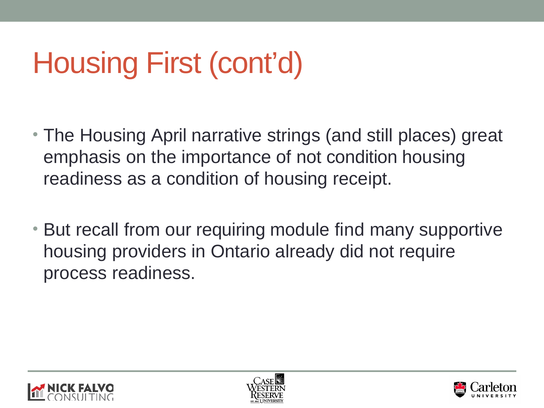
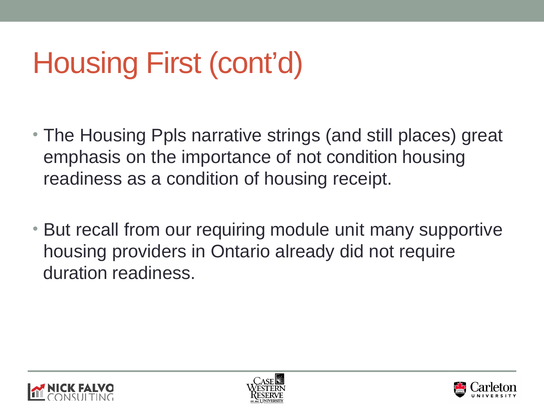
April: April -> Ppls (169, 135)
find: find -> unit (350, 230)
process: process -> duration (75, 273)
